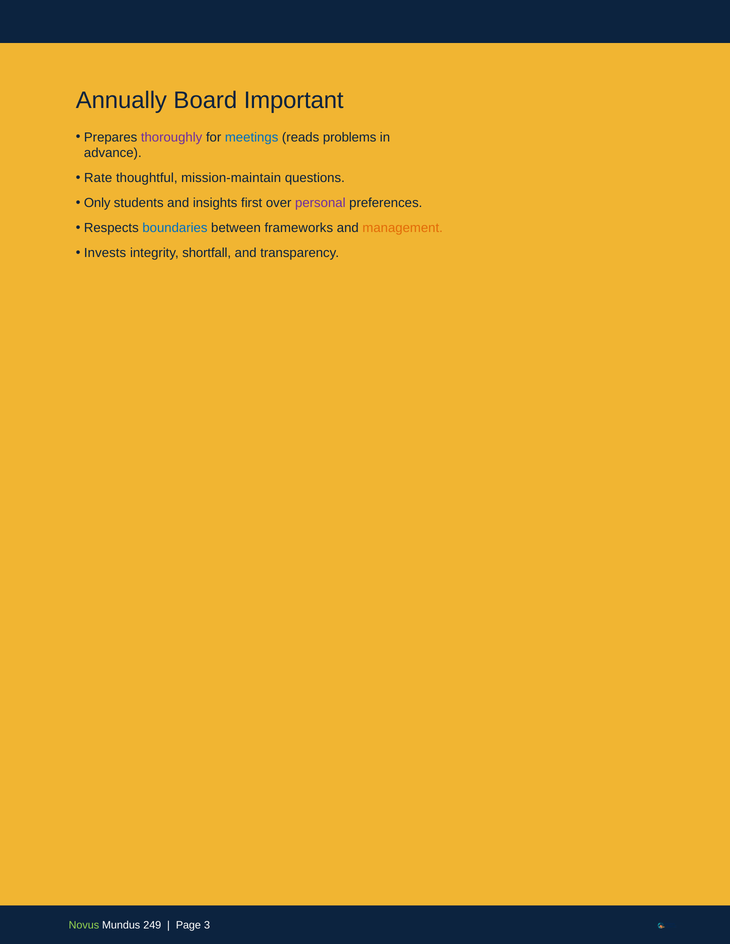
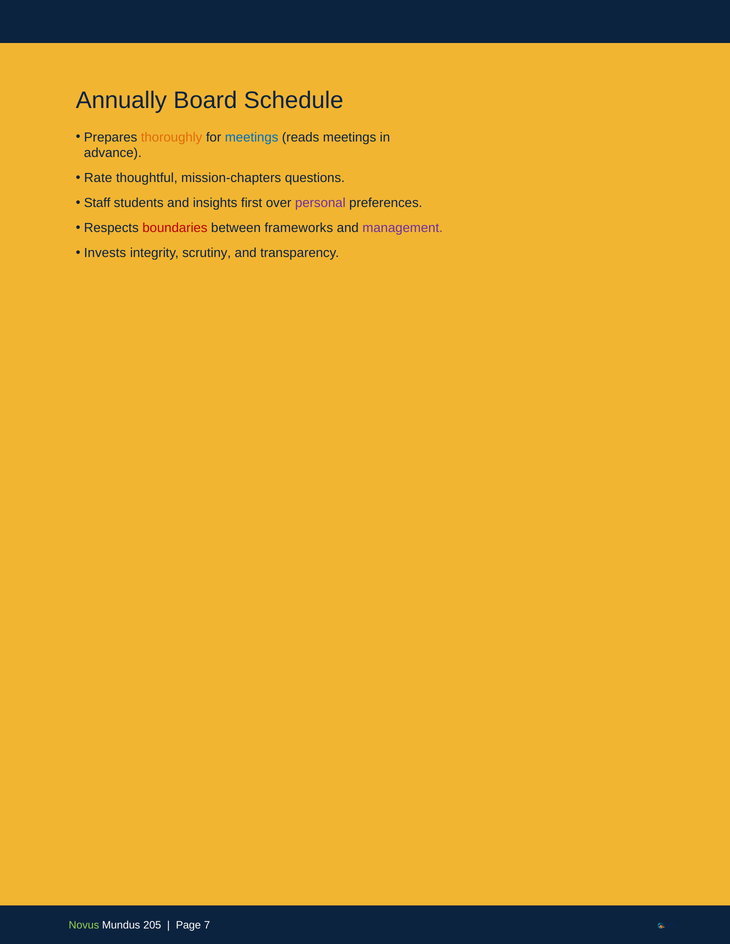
Important: Important -> Schedule (294, 100)
thoroughly colour: purple -> orange (172, 137)
reads problems: problems -> meetings (350, 137)
mission-maintain: mission-maintain -> mission-chapters (231, 178)
Only: Only -> Staff (97, 203)
boundaries colour: blue -> red (175, 228)
management colour: orange -> purple (403, 228)
shortfall: shortfall -> scrutiny (207, 253)
249: 249 -> 205 (152, 926)
3: 3 -> 7 (207, 926)
